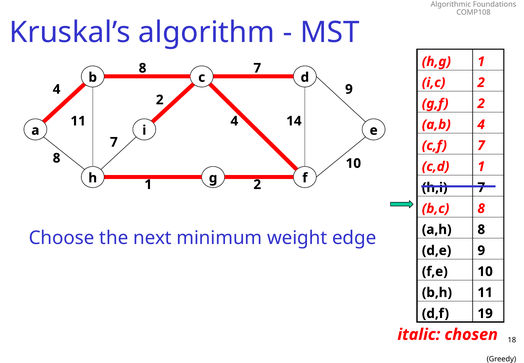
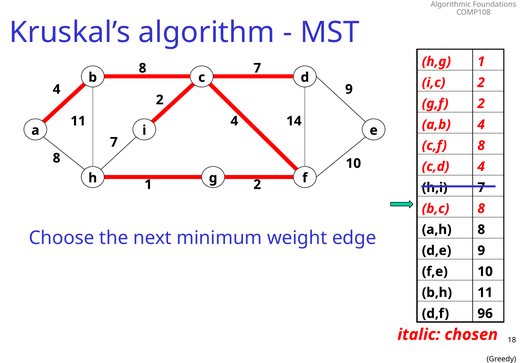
c,f 7: 7 -> 8 (481, 145)
c,d 1: 1 -> 4 (481, 166)
19: 19 -> 96 (485, 313)
